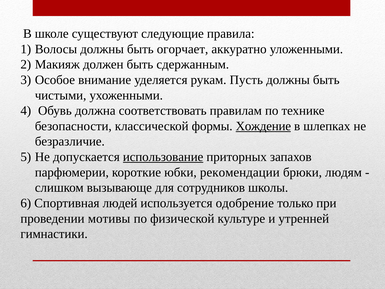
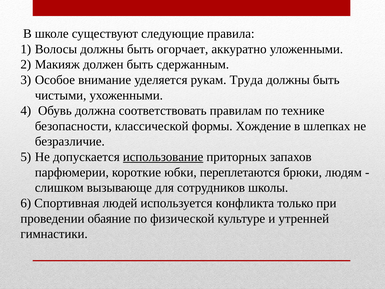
Пусть: Пусть -> Труда (246, 80)
Хождение underline: present -> none (263, 126)
рекомендации: рекомендации -> переплетаются (240, 172)
одобрение: одобрение -> конфликта (245, 203)
мотивы: мотивы -> обаяние (109, 218)
